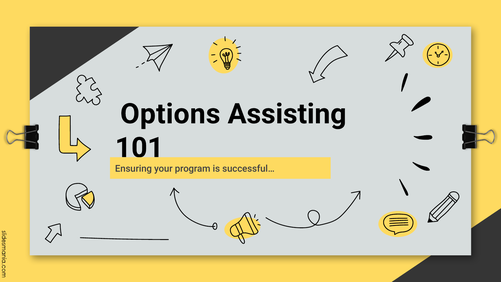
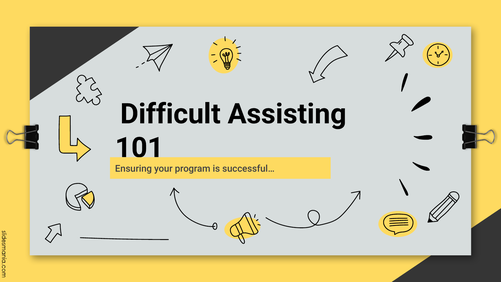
Options: Options -> Difficult (170, 114)
